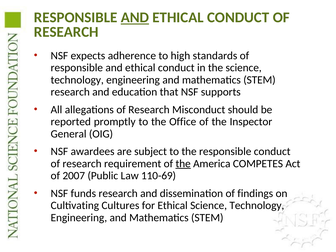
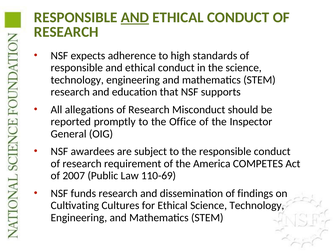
the underline: present -> none (183, 164)
